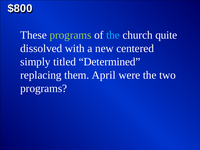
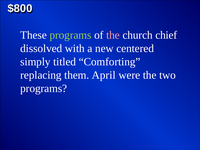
the colour: light blue -> pink (113, 35)
quite: quite -> chief (166, 35)
Determined: Determined -> Comforting (110, 62)
